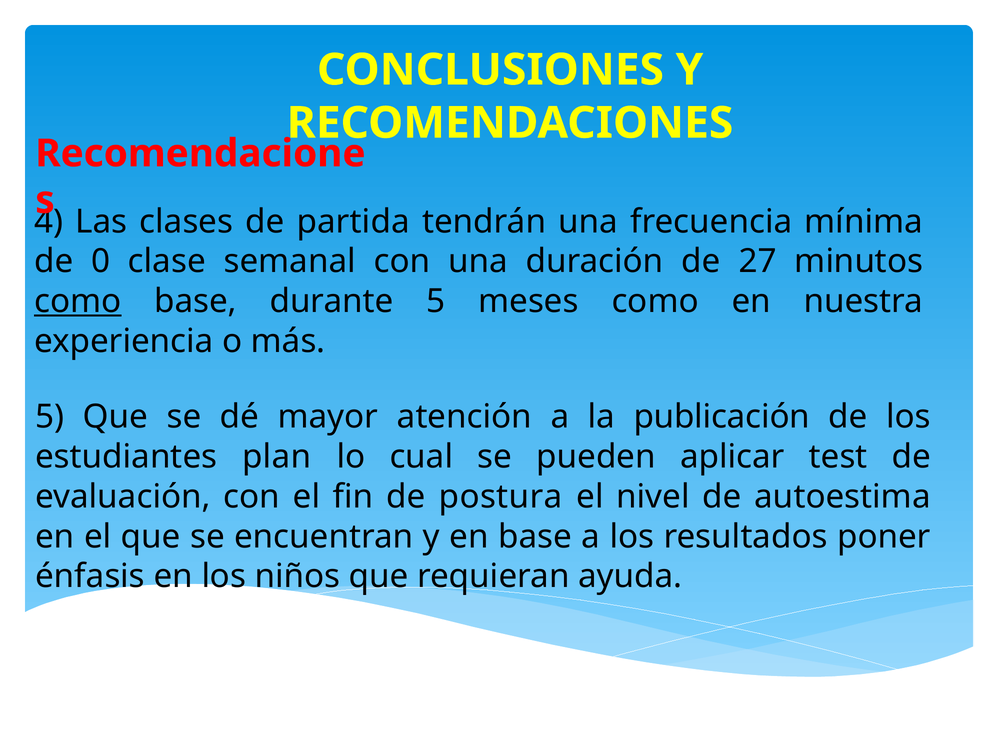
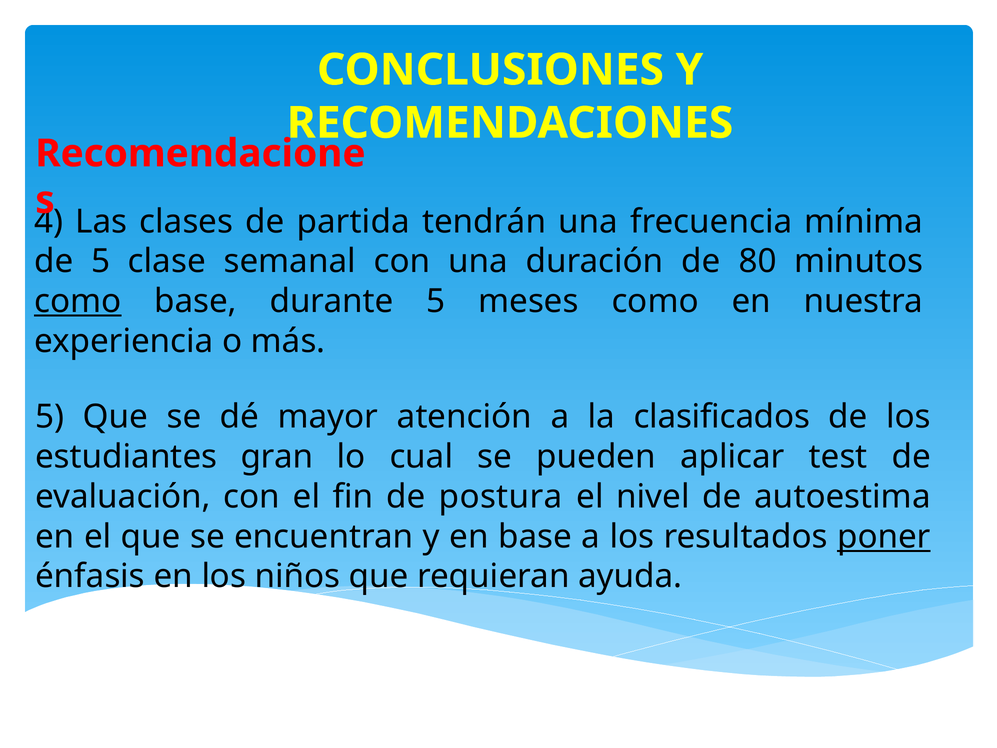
de 0: 0 -> 5 (101, 261)
27: 27 -> 80 (758, 261)
publicación: publicación -> clasificados (722, 417)
plan: plan -> gran (277, 457)
poner underline: none -> present (884, 536)
